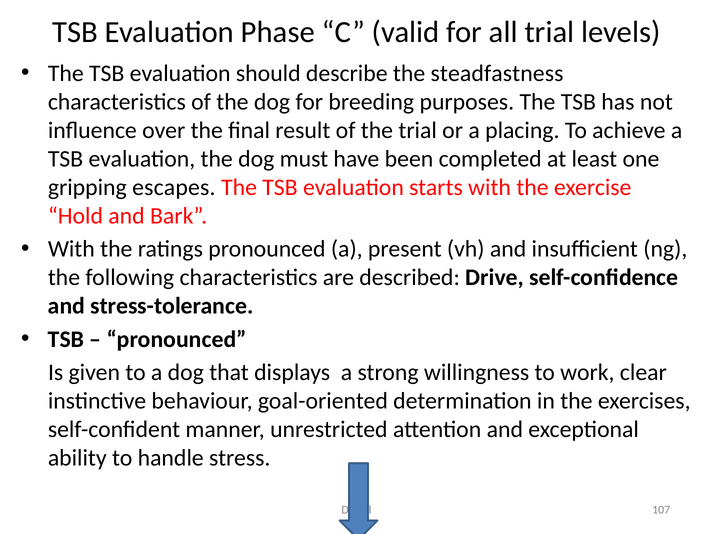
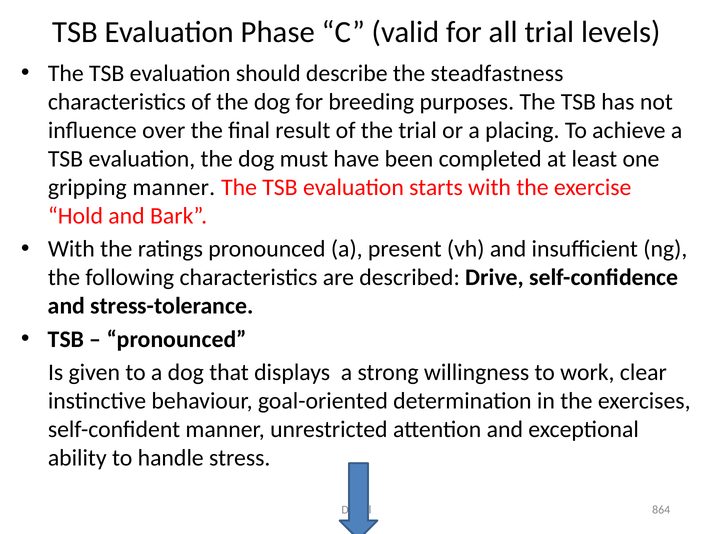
gripping escapes: escapes -> manner (174, 188)
107: 107 -> 864 (661, 511)
